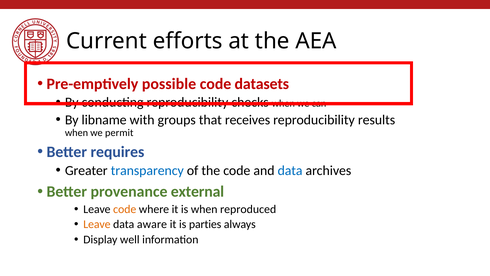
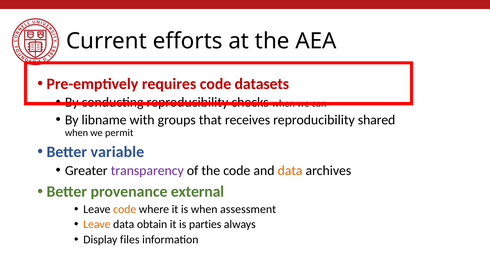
possible: possible -> requires (169, 84)
results: results -> shared (377, 120)
requires: requires -> variable (117, 152)
transparency colour: blue -> purple (147, 170)
data colour: blue -> orange (290, 170)
reproduced: reproduced -> assessment (248, 209)
aware: aware -> obtain (152, 224)
well: well -> files (130, 239)
